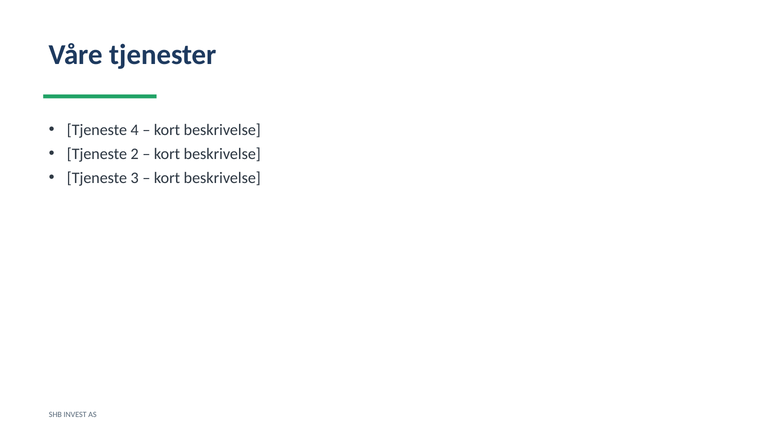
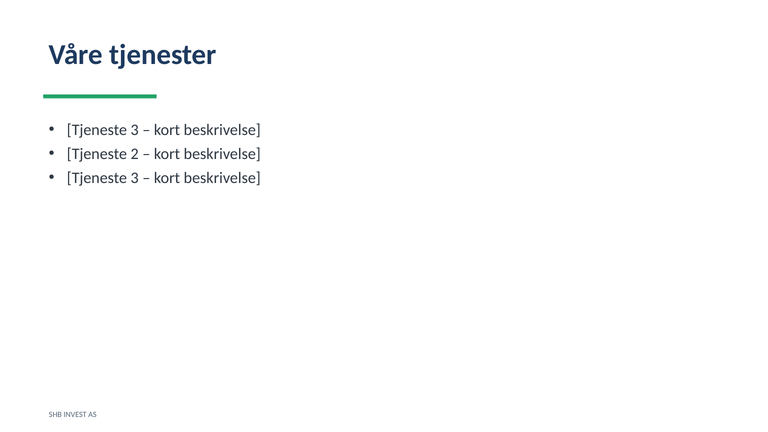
4: 4 -> 3 (135, 130)
